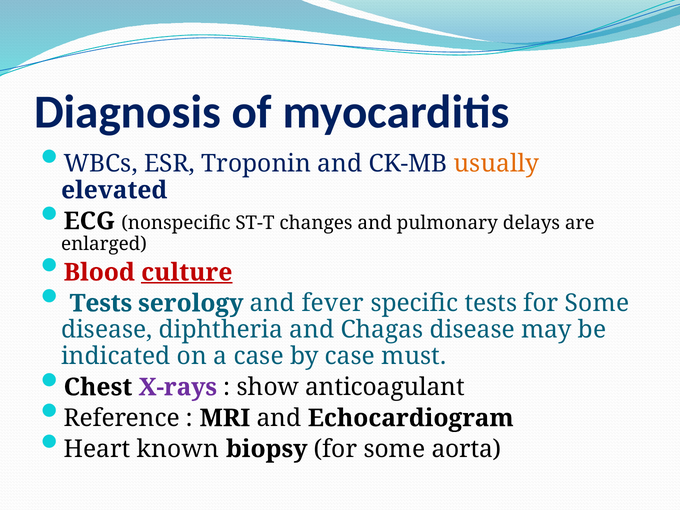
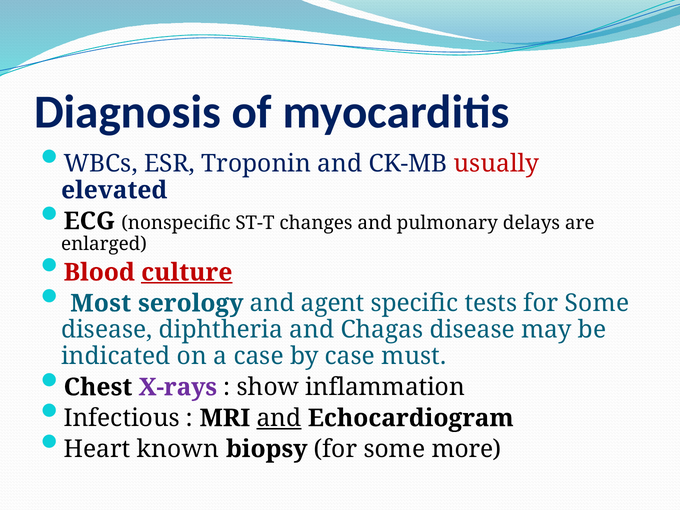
usually colour: orange -> red (497, 164)
Tests: Tests -> Most (101, 303)
fever: fever -> agent (333, 303)
anticoagulant: anticoagulant -> inflammation (385, 387)
Reference: Reference -> Infectious (122, 418)
and underline: none -> present (279, 418)
aorta: aorta -> more (467, 449)
